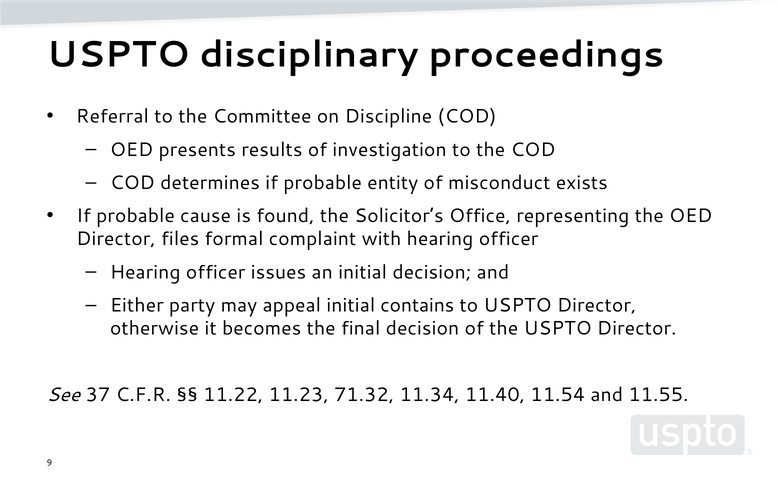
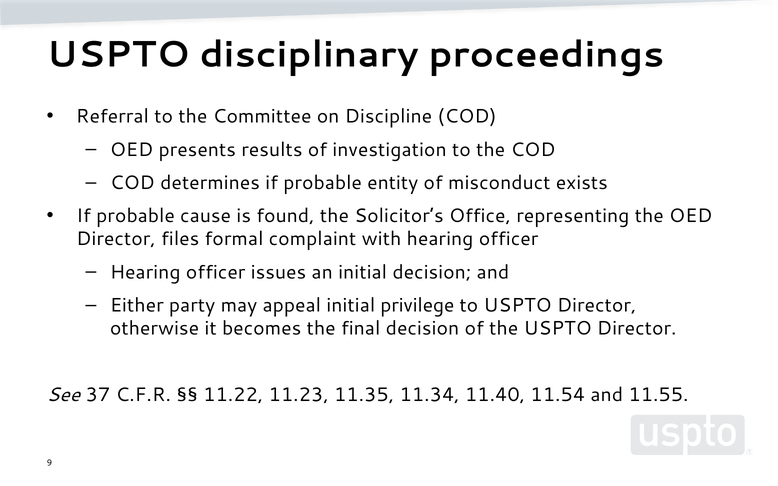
contains: contains -> privilege (417, 305)
71.32: 71.32 -> 11.35 (364, 395)
